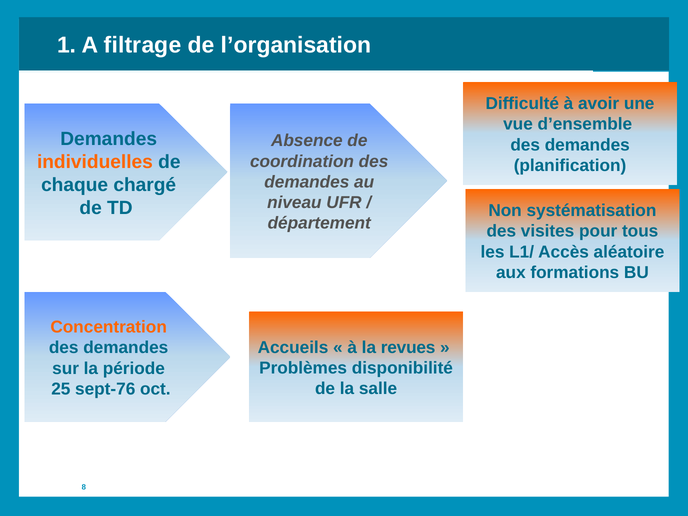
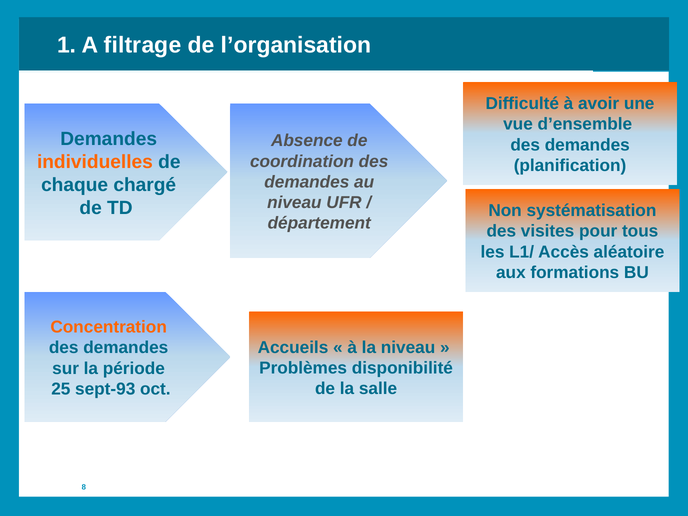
la revues: revues -> niveau (408, 347)
sept-76: sept-76 -> sept-93 (105, 389)
